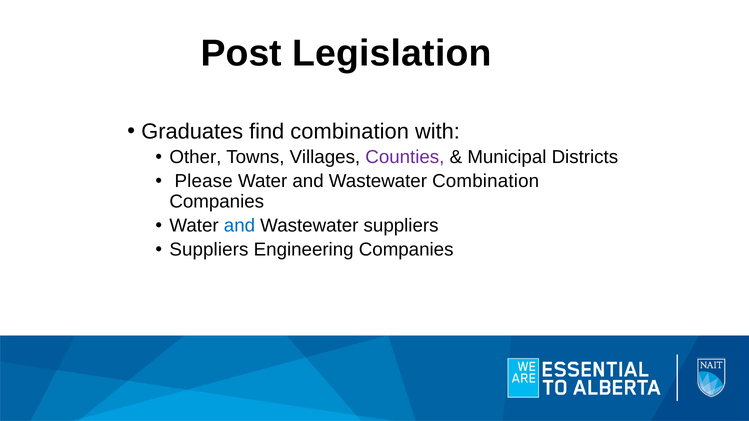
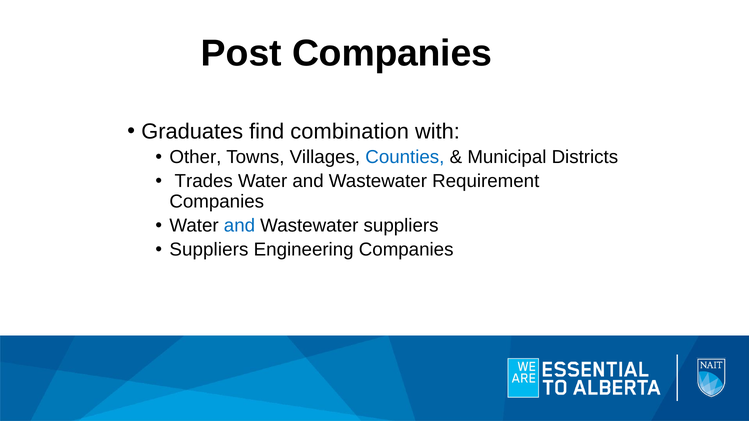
Post Legislation: Legislation -> Companies (392, 53)
Counties colour: purple -> blue (405, 157)
Please: Please -> Trades (204, 181)
Wastewater Combination: Combination -> Requirement (486, 181)
